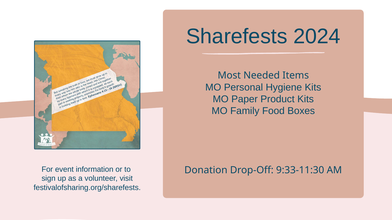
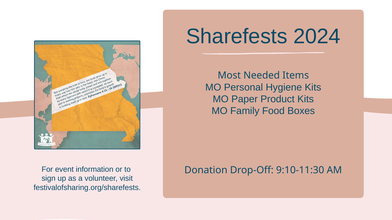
9:33-11:30: 9:33-11:30 -> 9:10-11:30 (300, 170)
